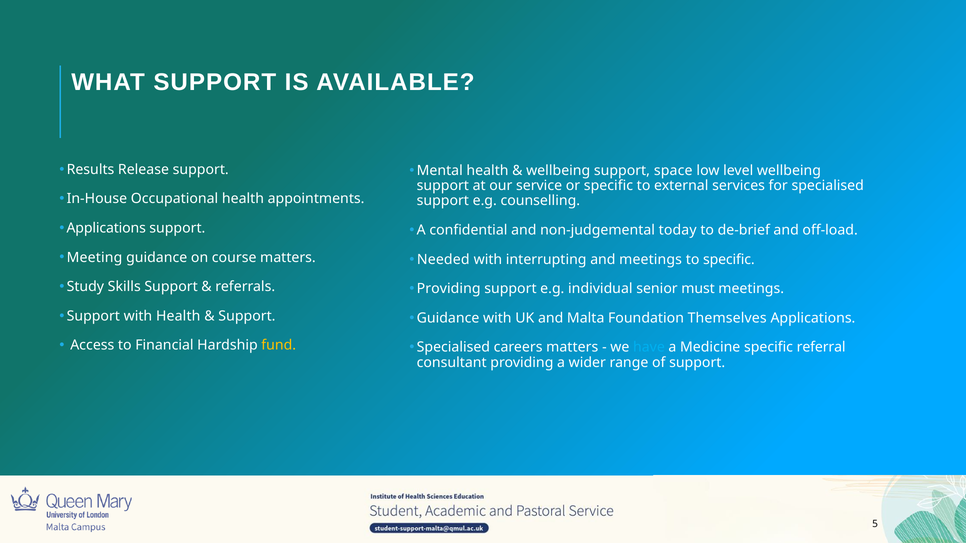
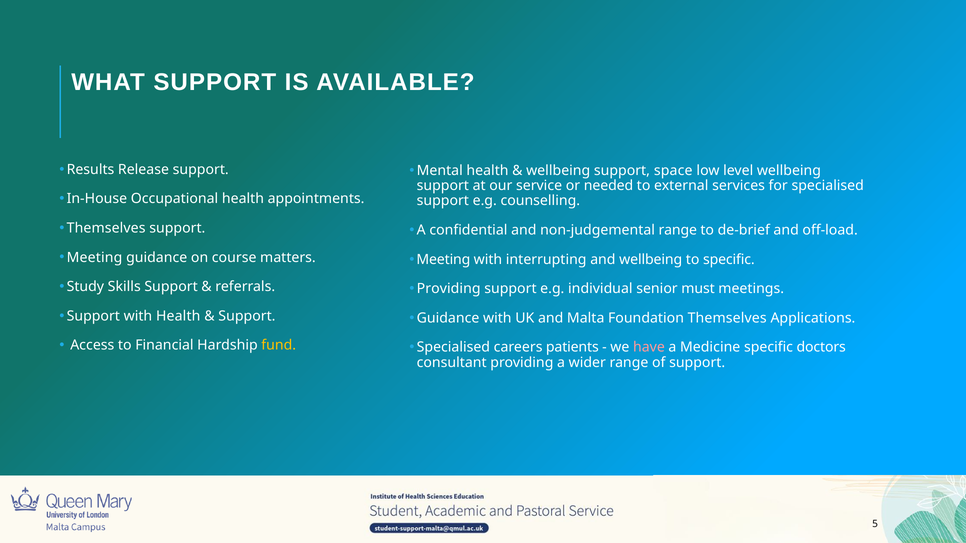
or specific: specific -> needed (609, 186)
Applications: Applications -> Themselves (106, 228)
non-judgemental today: today -> range (678, 230)
Needed: Needed -> Meeting (443, 260)
and meetings: meetings -> wellbeing (651, 260)
careers matters: matters -> patients (572, 348)
have colour: light blue -> pink (649, 348)
referral: referral -> doctors (821, 348)
